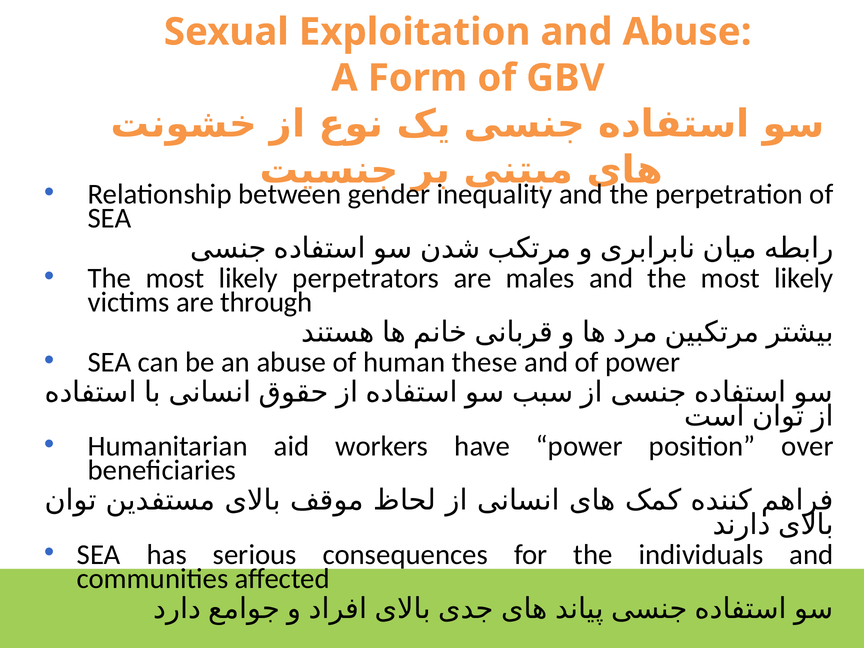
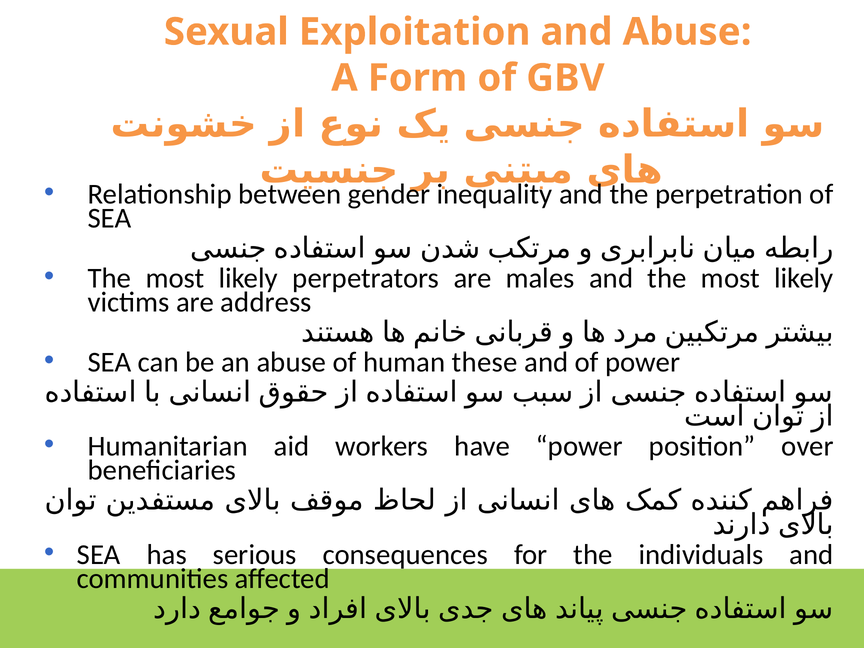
through: through -> address (266, 302)
